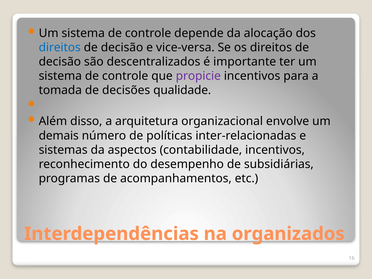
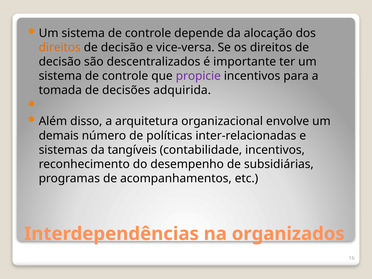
direitos colour: blue -> orange (60, 48)
qualidade: qualidade -> adquirida (182, 90)
aspectos: aspectos -> tangíveis (132, 150)
